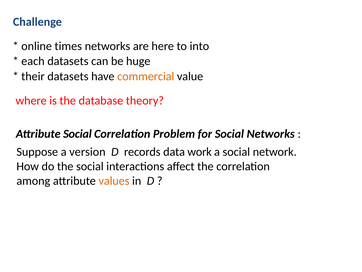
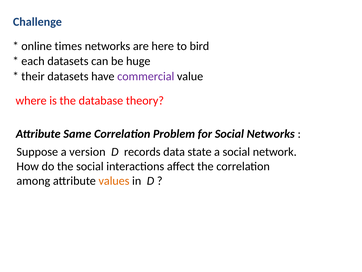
into: into -> bird (199, 46)
commercial colour: orange -> purple (146, 76)
Attribute Social: Social -> Same (77, 134)
work: work -> state (200, 152)
